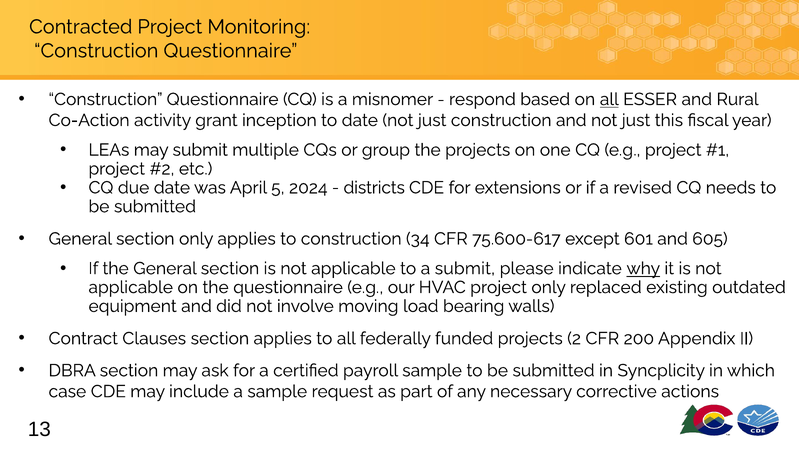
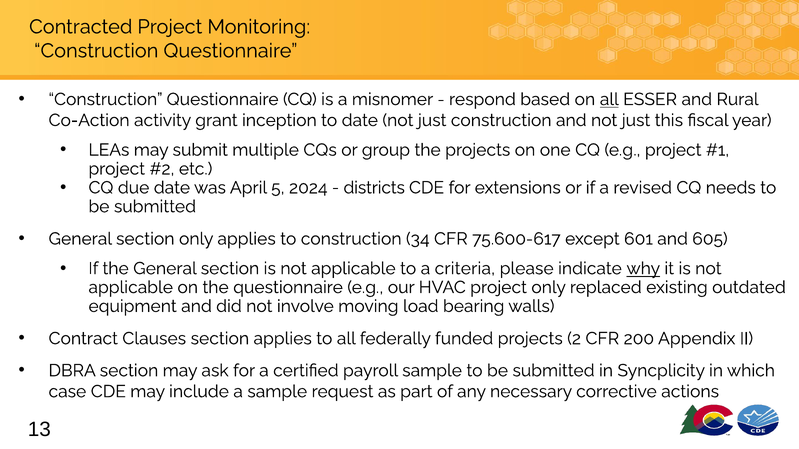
a submit: submit -> criteria (465, 269)
